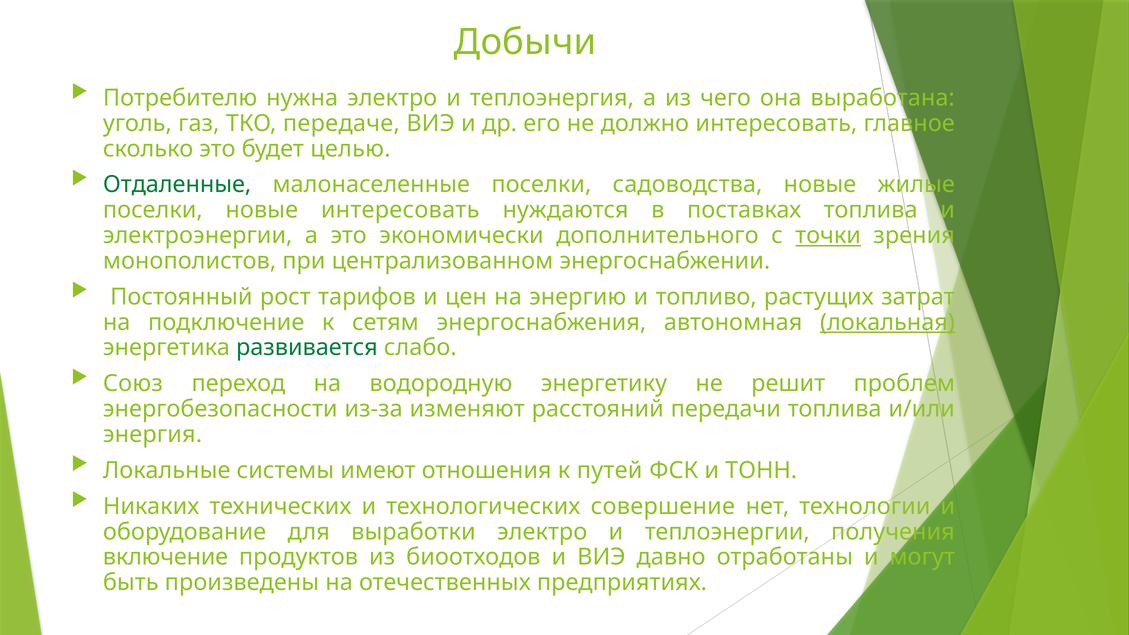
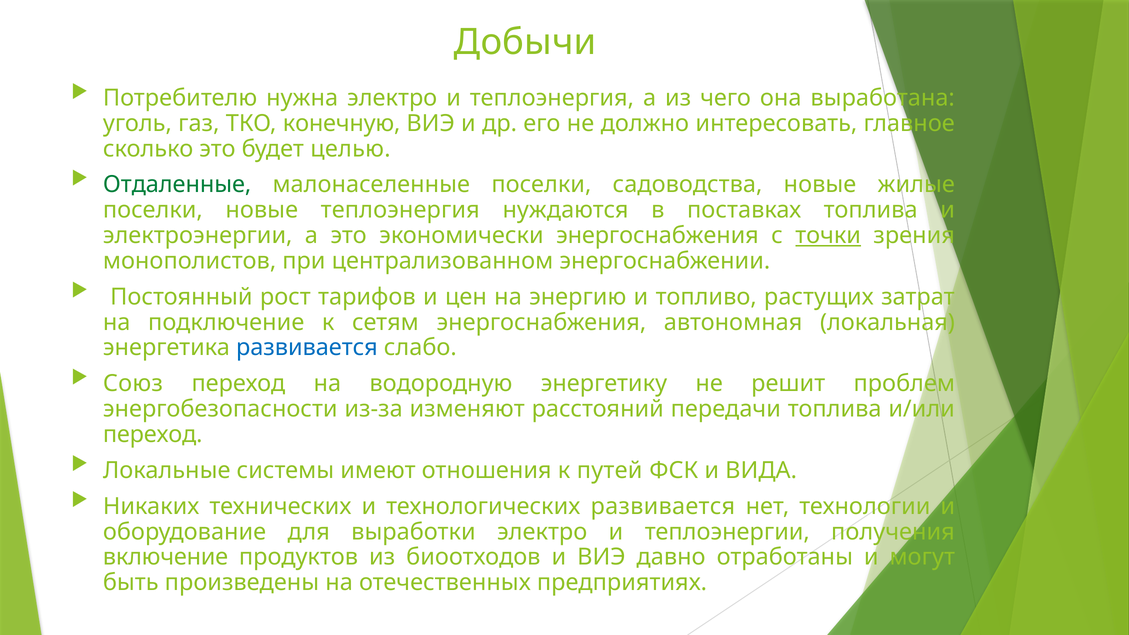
передаче: передаче -> конечную (342, 123)
новые интересовать: интересовать -> теплоэнергия (400, 210)
экономически дополнительного: дополнительного -> энергоснабжения (657, 236)
локальная underline: present -> none (887, 322)
развивается colour: green -> blue (307, 348)
энергия: энергия -> переход (153, 434)
ТОНН: ТОНН -> ВИДА (761, 470)
технологических совершение: совершение -> развивается (663, 506)
